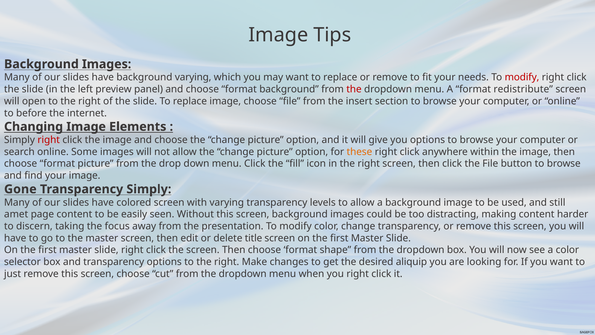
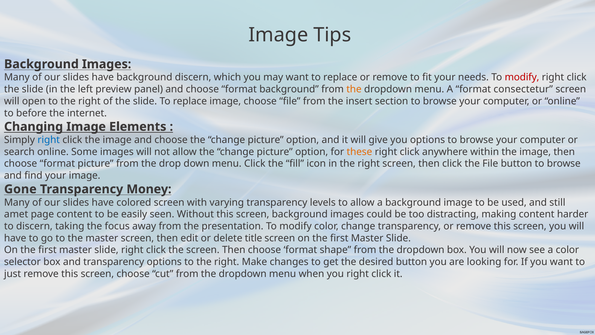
background varying: varying -> discern (193, 77)
the colour: red -> orange (354, 89)
redistribute: redistribute -> consectetur (523, 89)
right colour: red -> blue (49, 140)
Transparency Simply: Simply -> Money (149, 189)
desired aliquip: aliquip -> button (411, 262)
